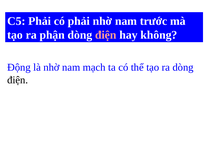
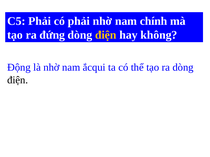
trước: trước -> chính (154, 21)
phận: phận -> đứng (52, 35)
điện colour: pink -> yellow (106, 35)
mạch: mạch -> ắcqui (94, 68)
